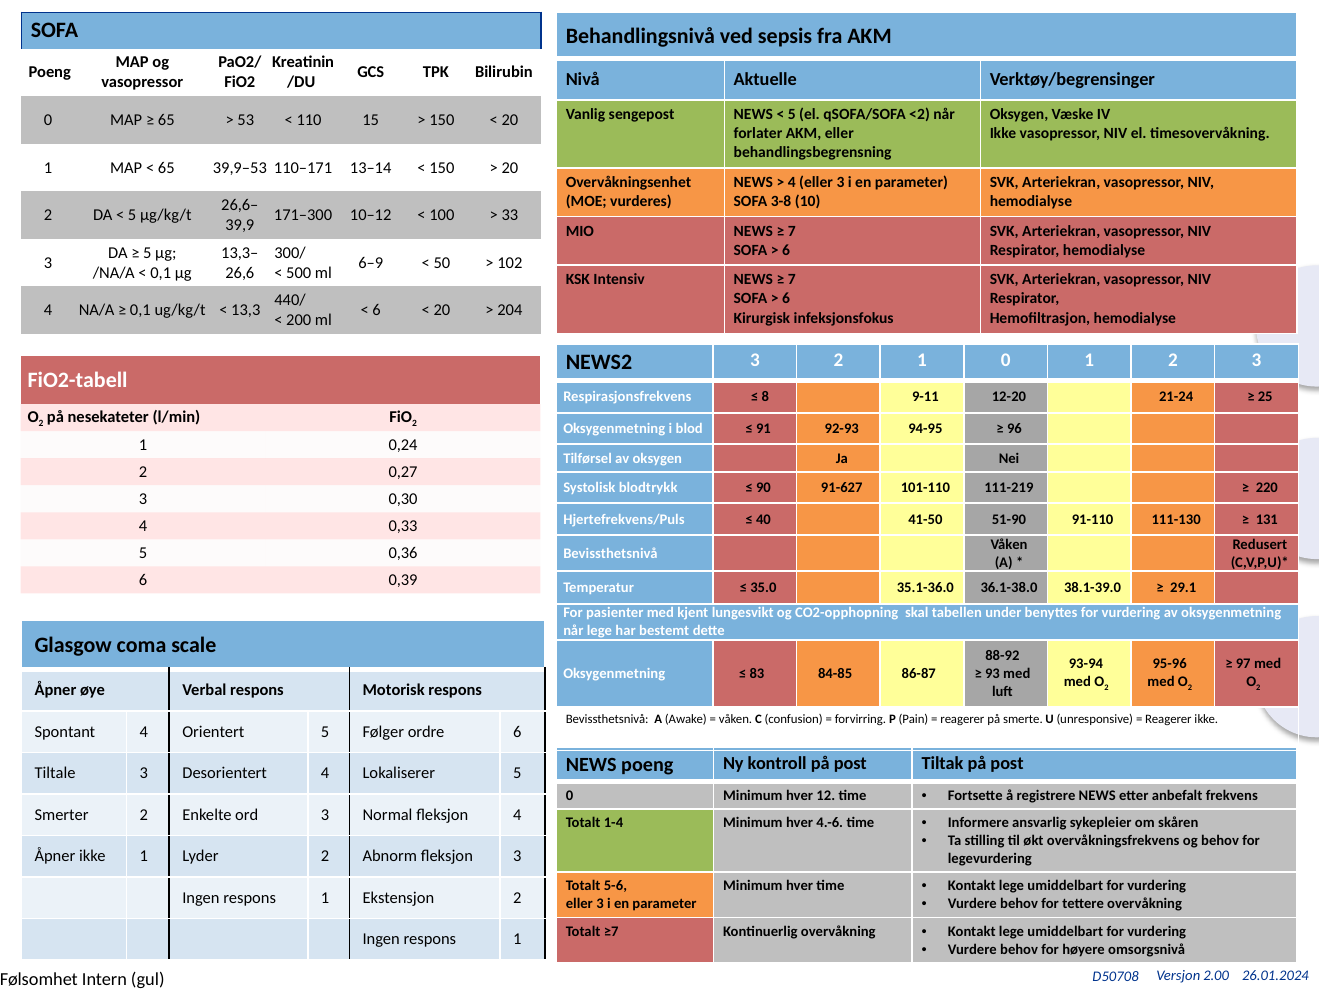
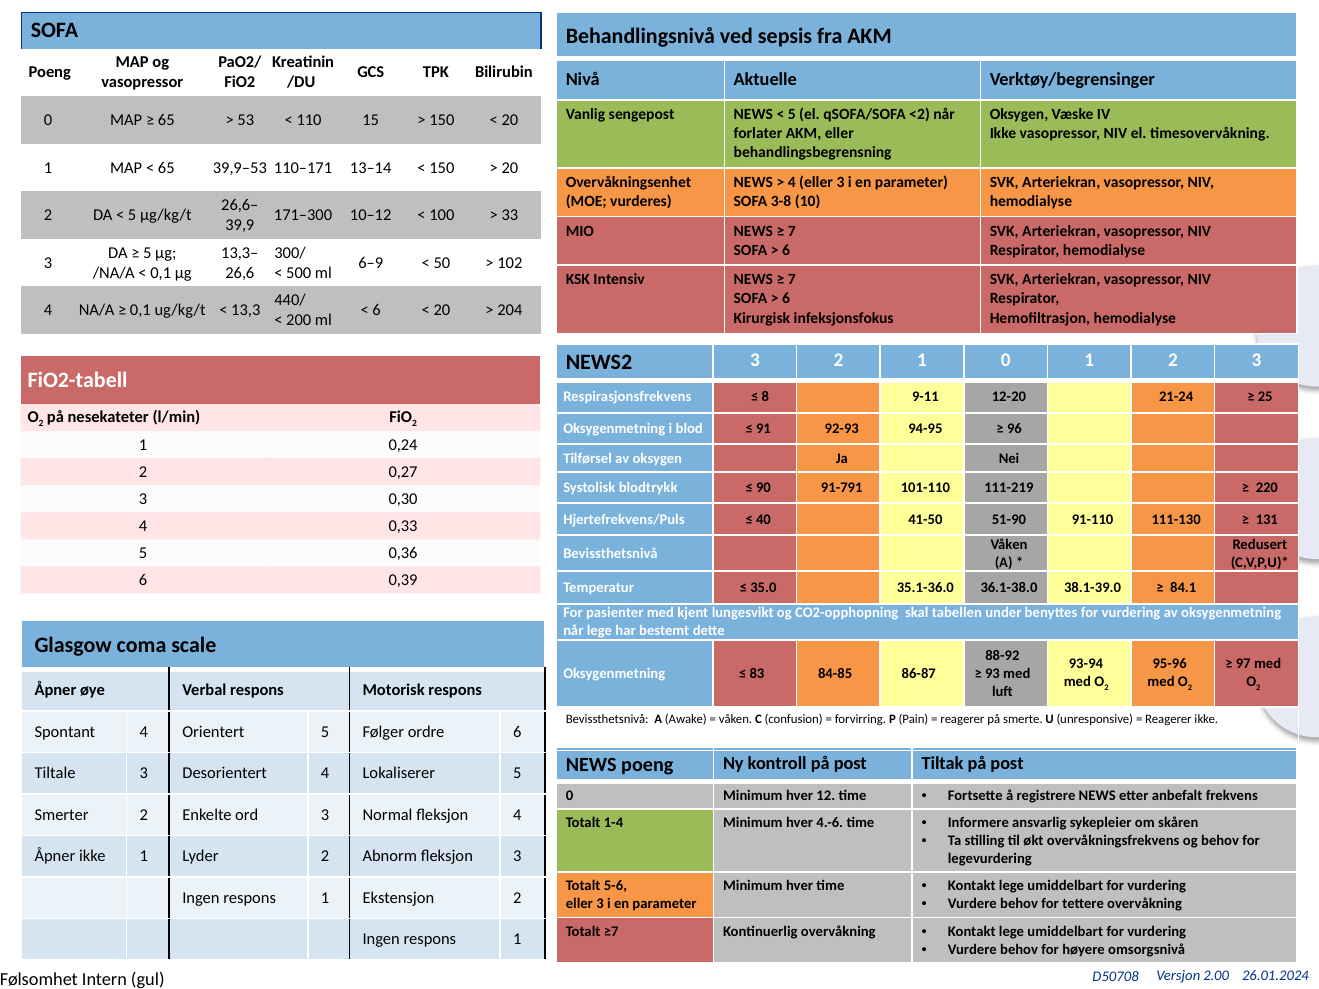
91-627: 91-627 -> 91-791 (842, 488)
29.1: 29.1 -> 84.1 (1183, 588)
